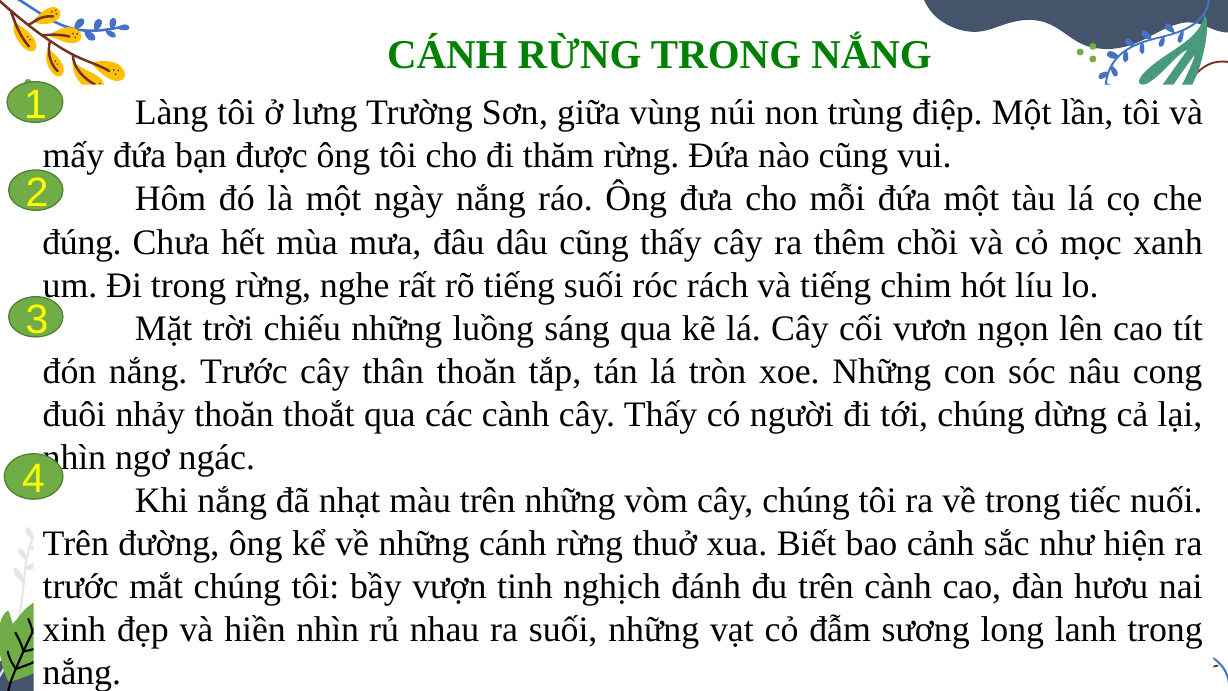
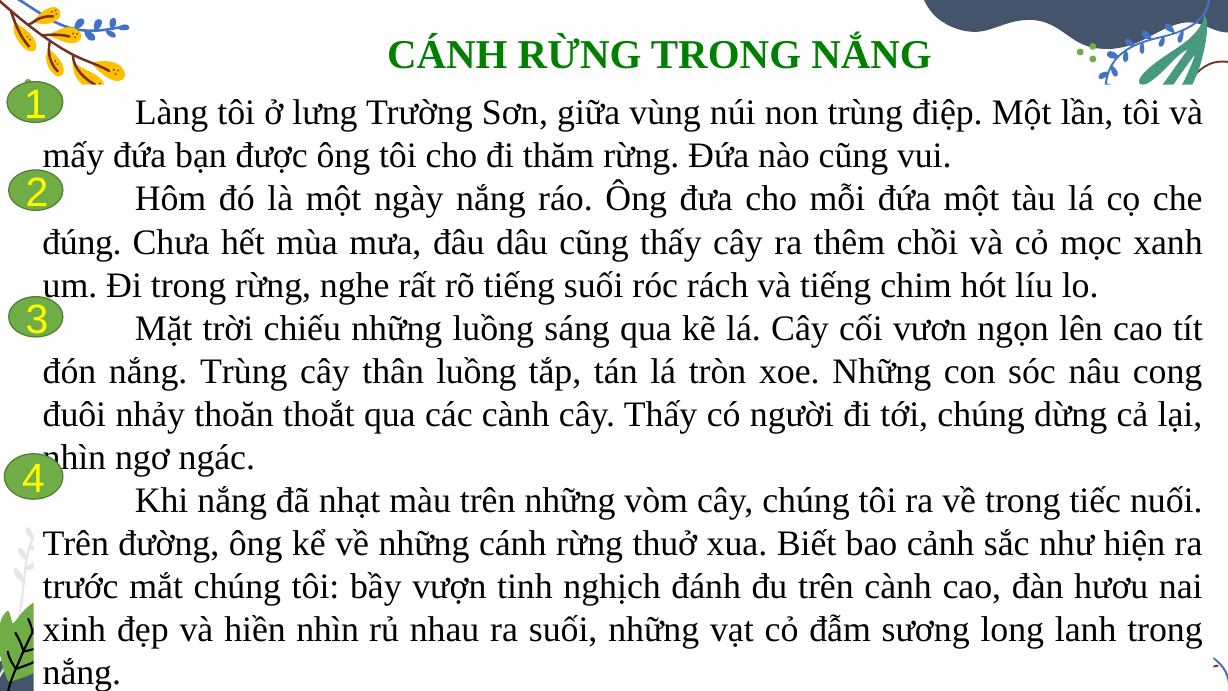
nắng Trước: Trước -> Trùng (244, 371)
thân thoăn: thoăn -> luồng (476, 371)
